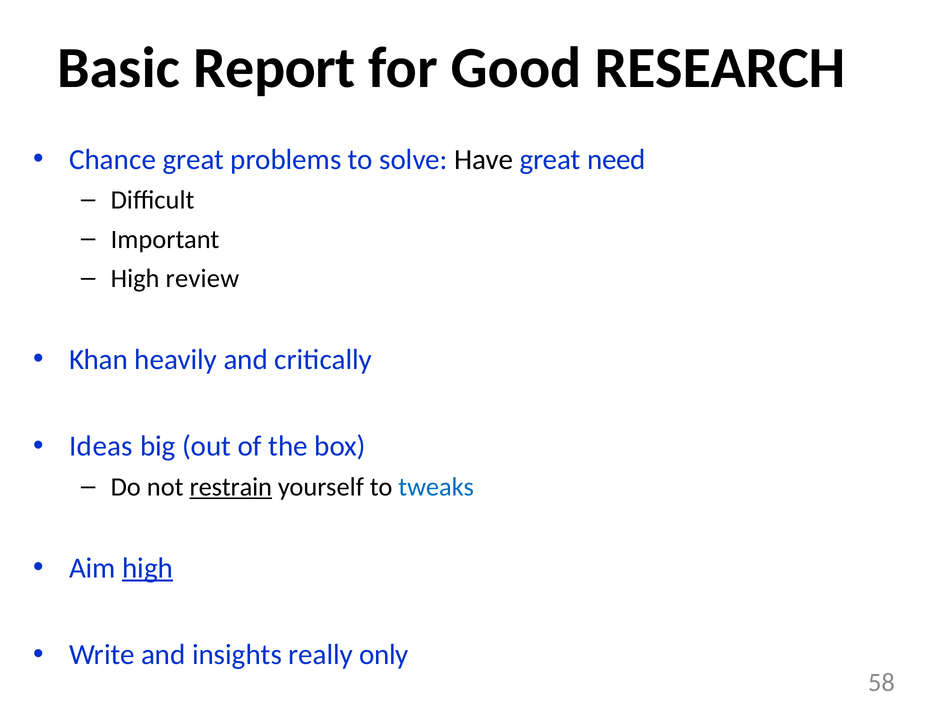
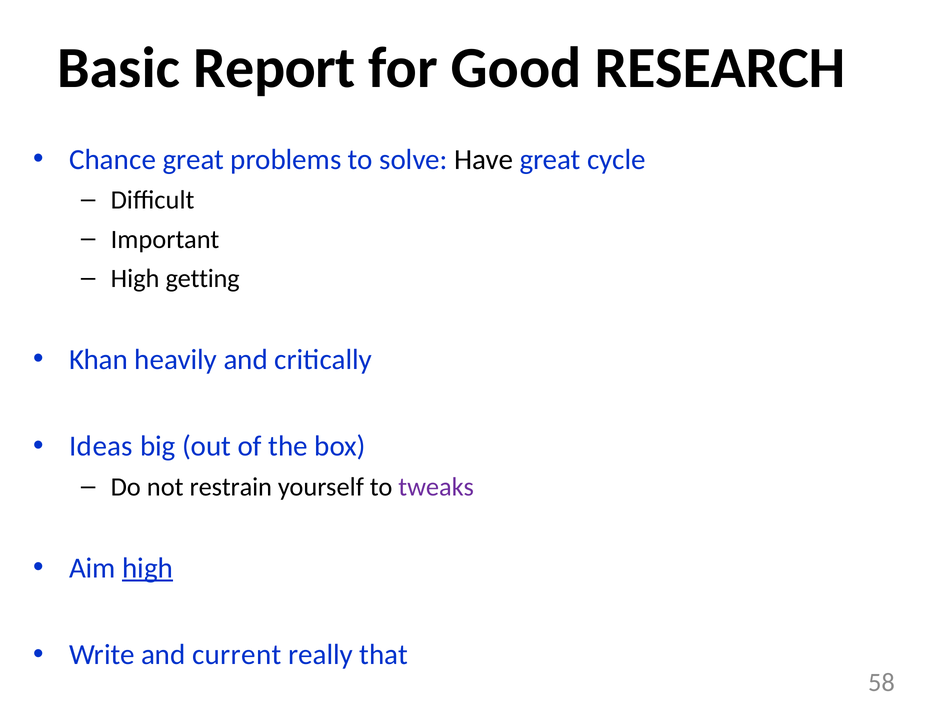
need: need -> cycle (616, 160)
review: review -> getting (203, 279)
restrain underline: present -> none (231, 487)
tweaks colour: blue -> purple (436, 487)
insights: insights -> current (237, 655)
only: only -> that (384, 655)
